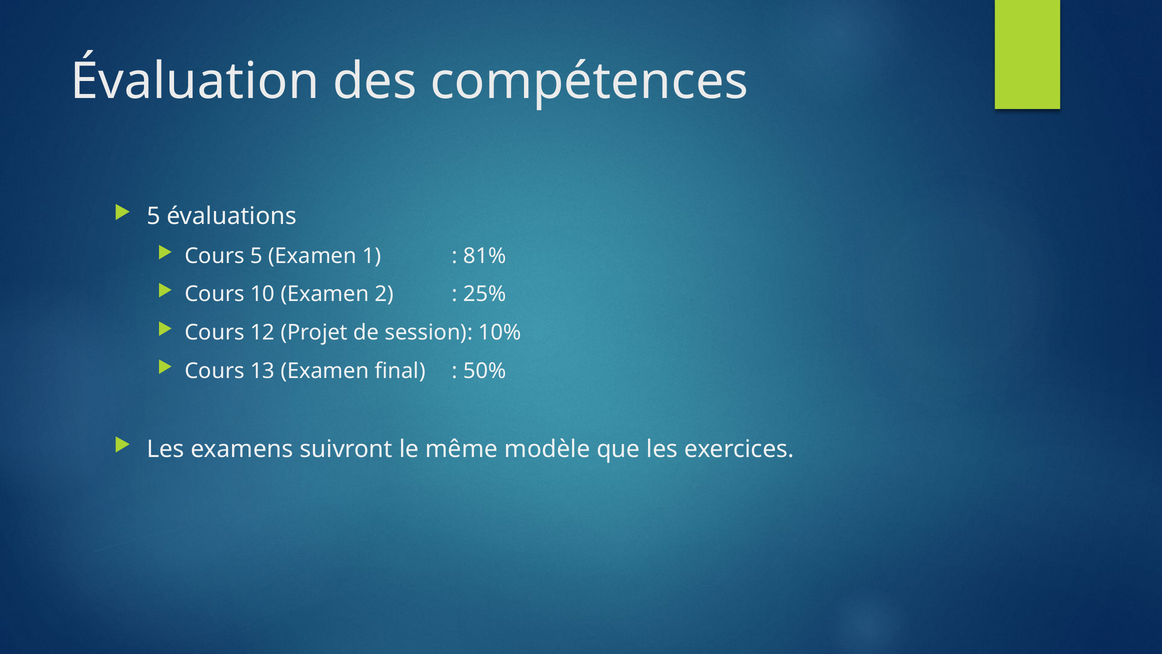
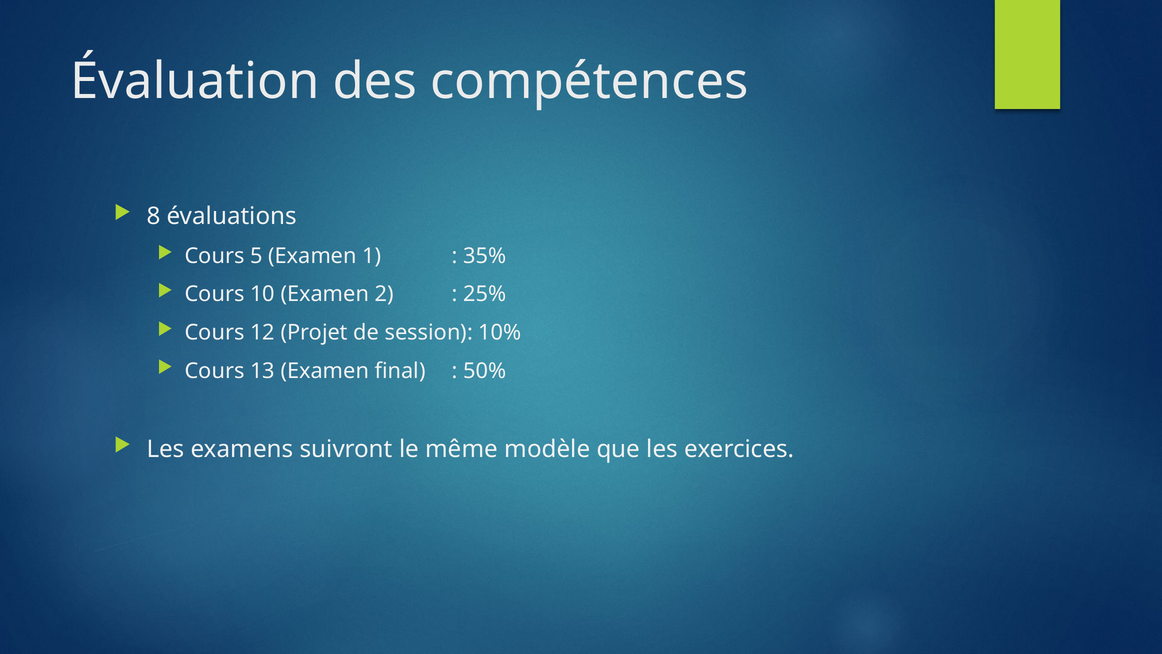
5: 5 -> 8 (154, 216)
81%: 81% -> 35% (485, 256)
